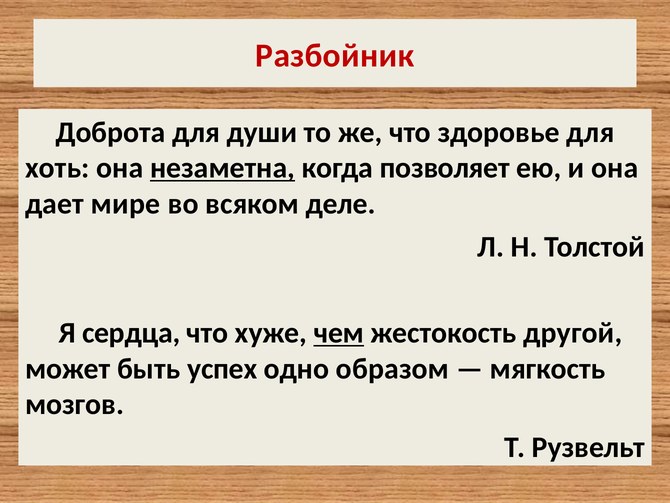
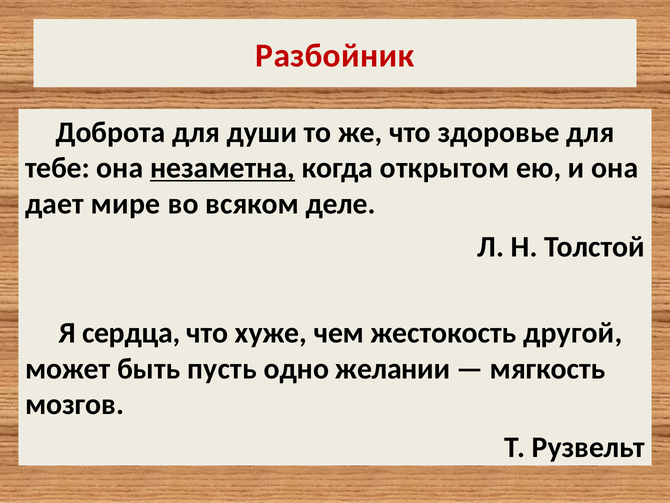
хоть: хоть -> тебе (57, 168)
позволяет: позволяет -> открытом (445, 168)
чем underline: present -> none (339, 333)
успех: успех -> пусть (222, 368)
образом: образом -> желании (393, 368)
